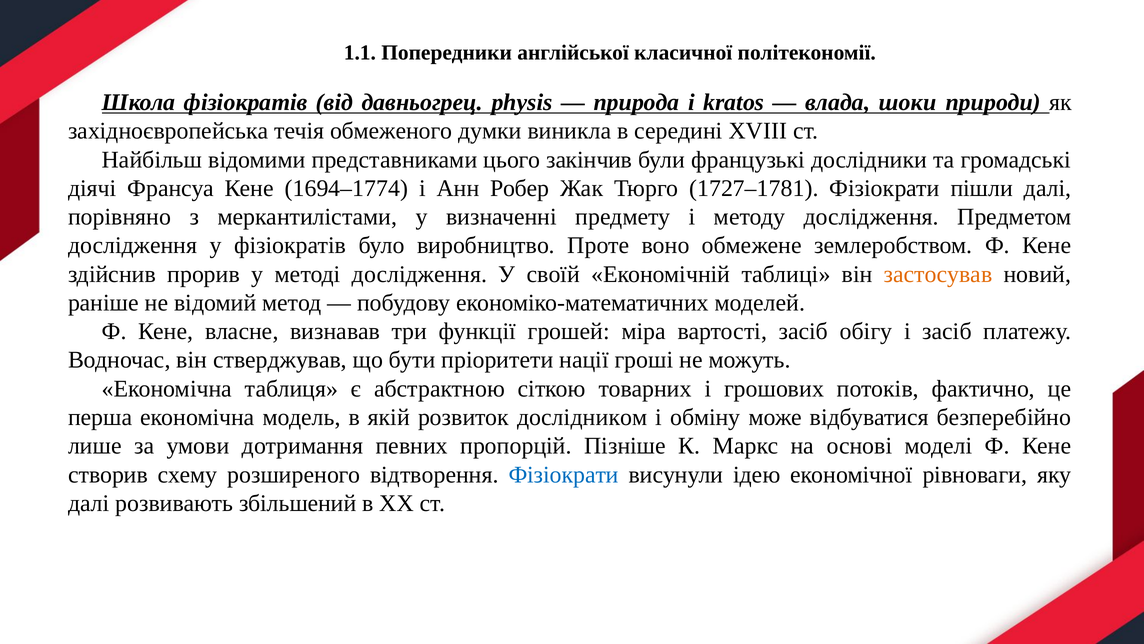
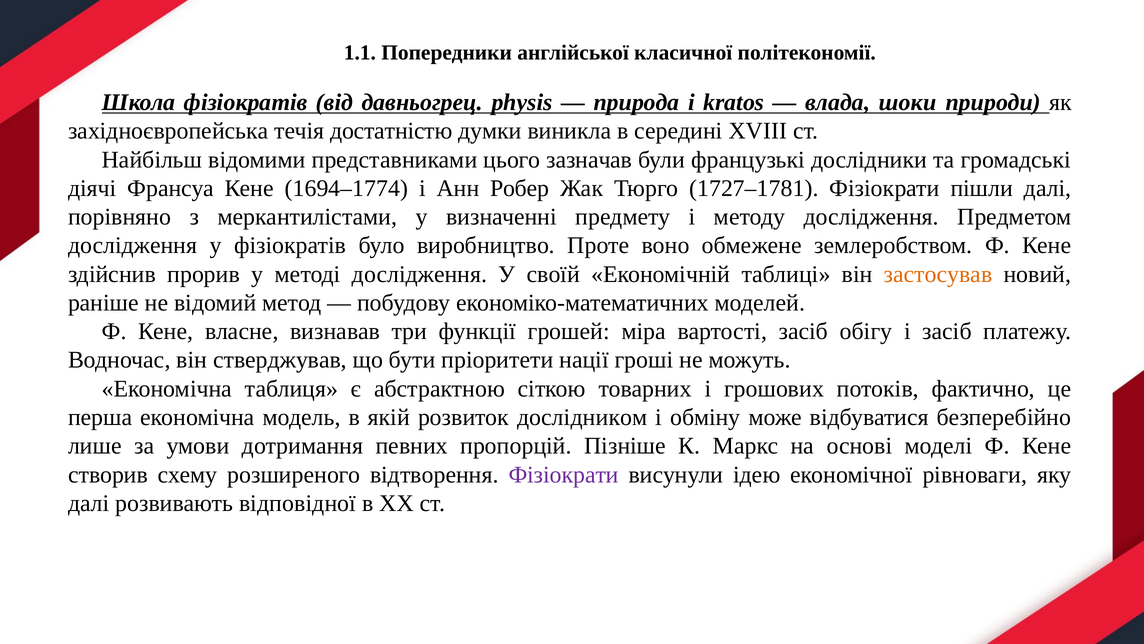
обмеженого: обмеженого -> достатністю (391, 131)
закінчив: закінчив -> зазначав (589, 160)
Фізіократи colour: blue -> purple (564, 474)
збільшений: збільшений -> відповідної (298, 503)
